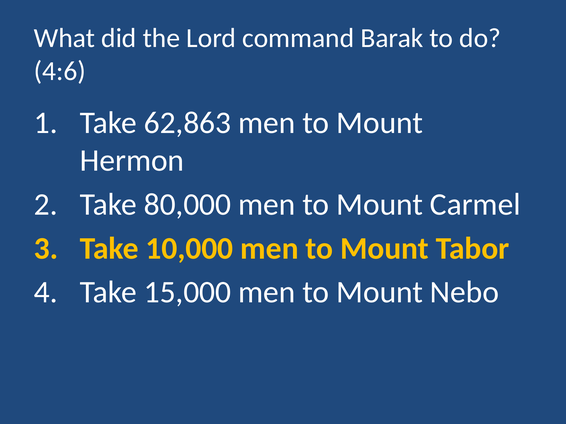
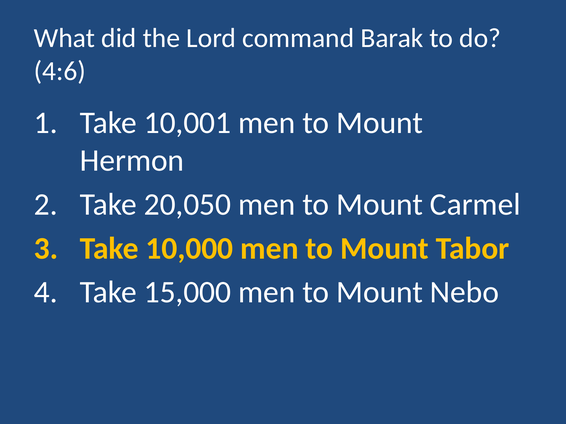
62,863: 62,863 -> 10,001 (187, 123)
80,000: 80,000 -> 20,050 (187, 205)
